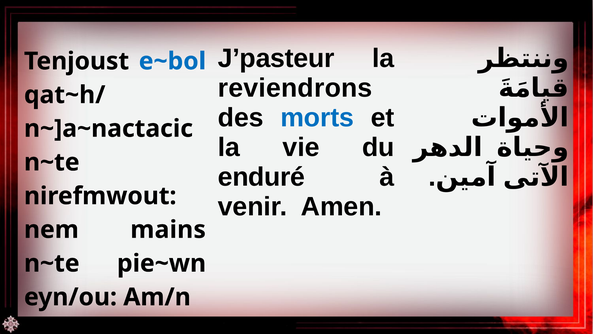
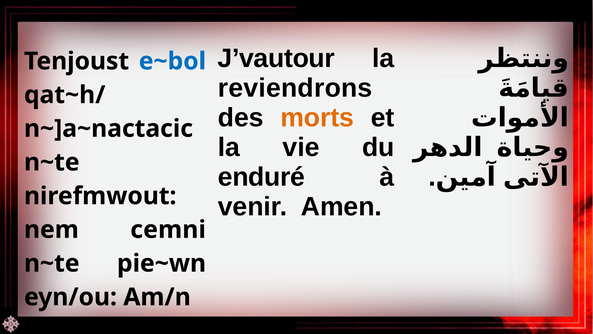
J’pasteur: J’pasteur -> J’vautour (276, 58)
morts colour: blue -> orange (317, 117)
mains: mains -> cemni (168, 229)
